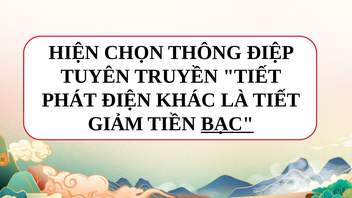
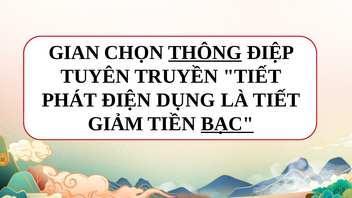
HIỆN: HIỆN -> GIAN (74, 53)
THÔNG underline: none -> present (205, 53)
KHÁC: KHÁC -> DỤNG (186, 100)
